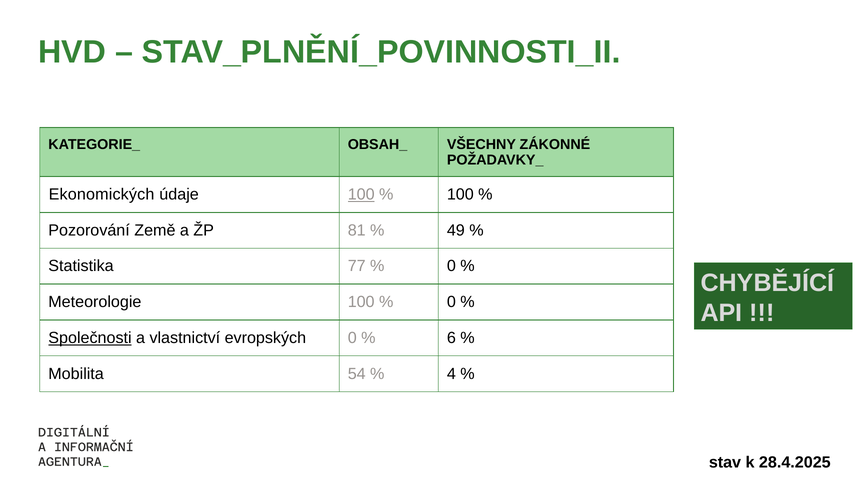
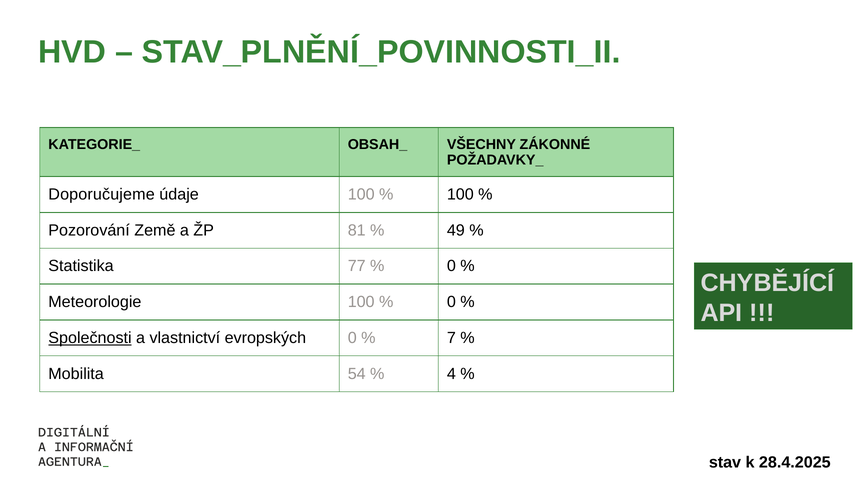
Ekonomických: Ekonomických -> Doporučujeme (102, 194)
100 underline: present -> none (361, 194)
6: 6 -> 7 (451, 338)
